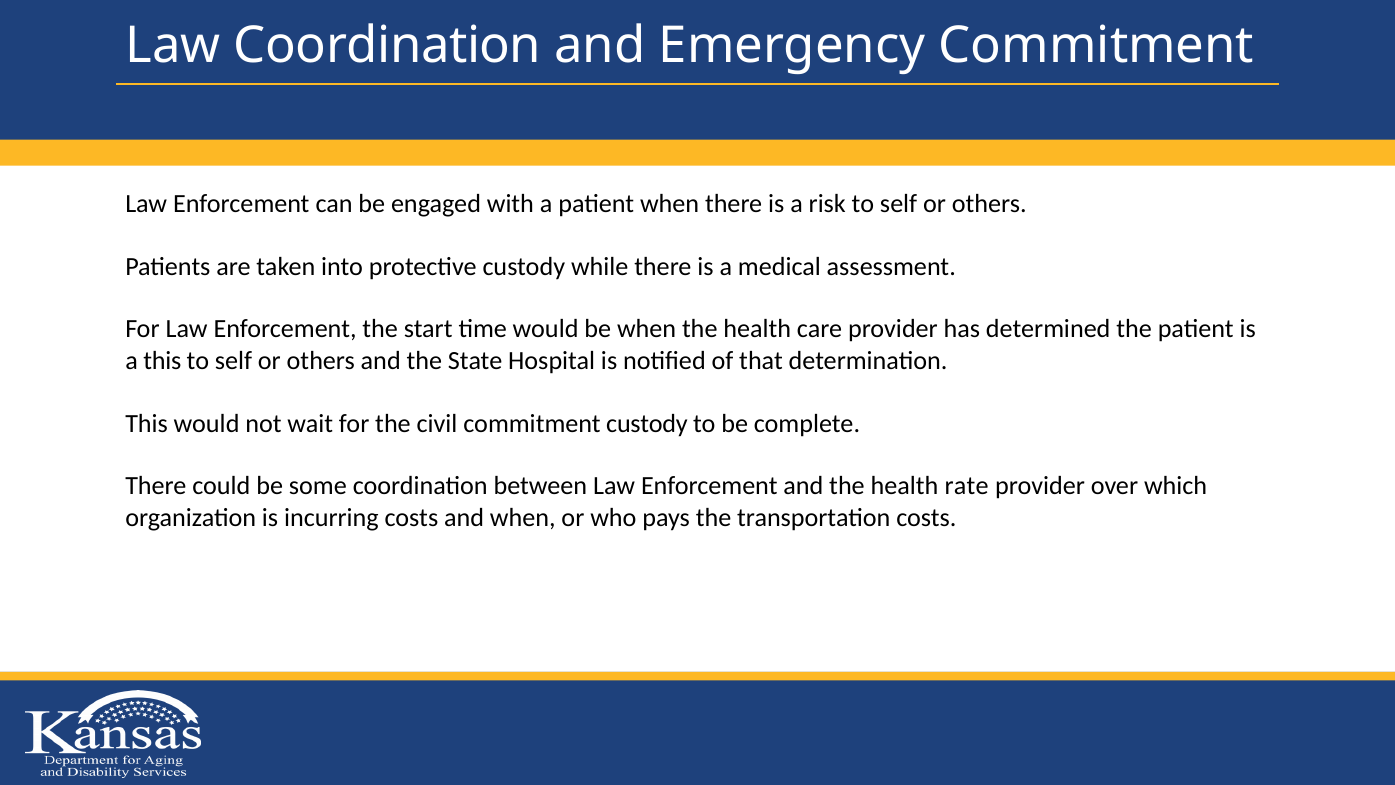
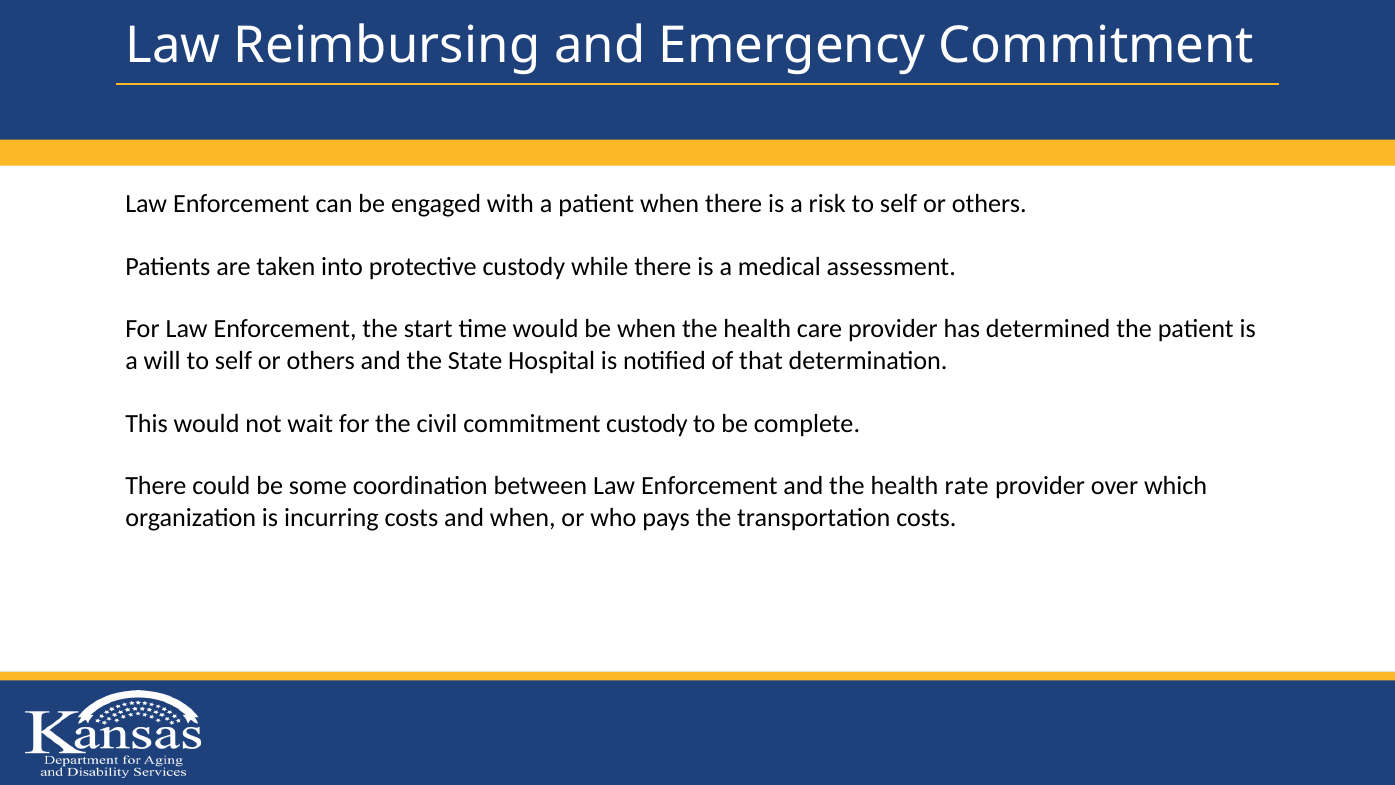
Law Coordination: Coordination -> Reimbursing (387, 46)
a this: this -> will (162, 361)
